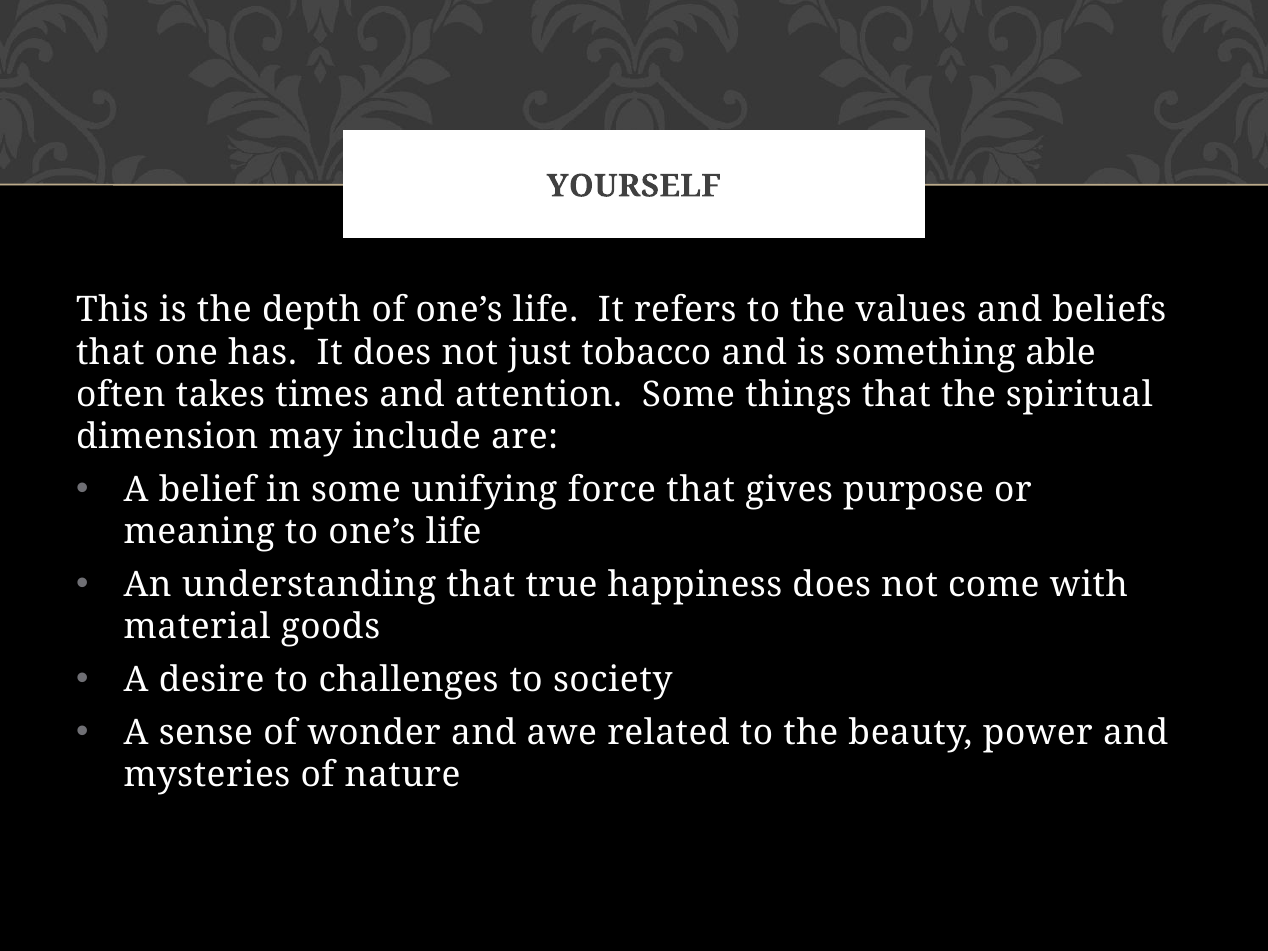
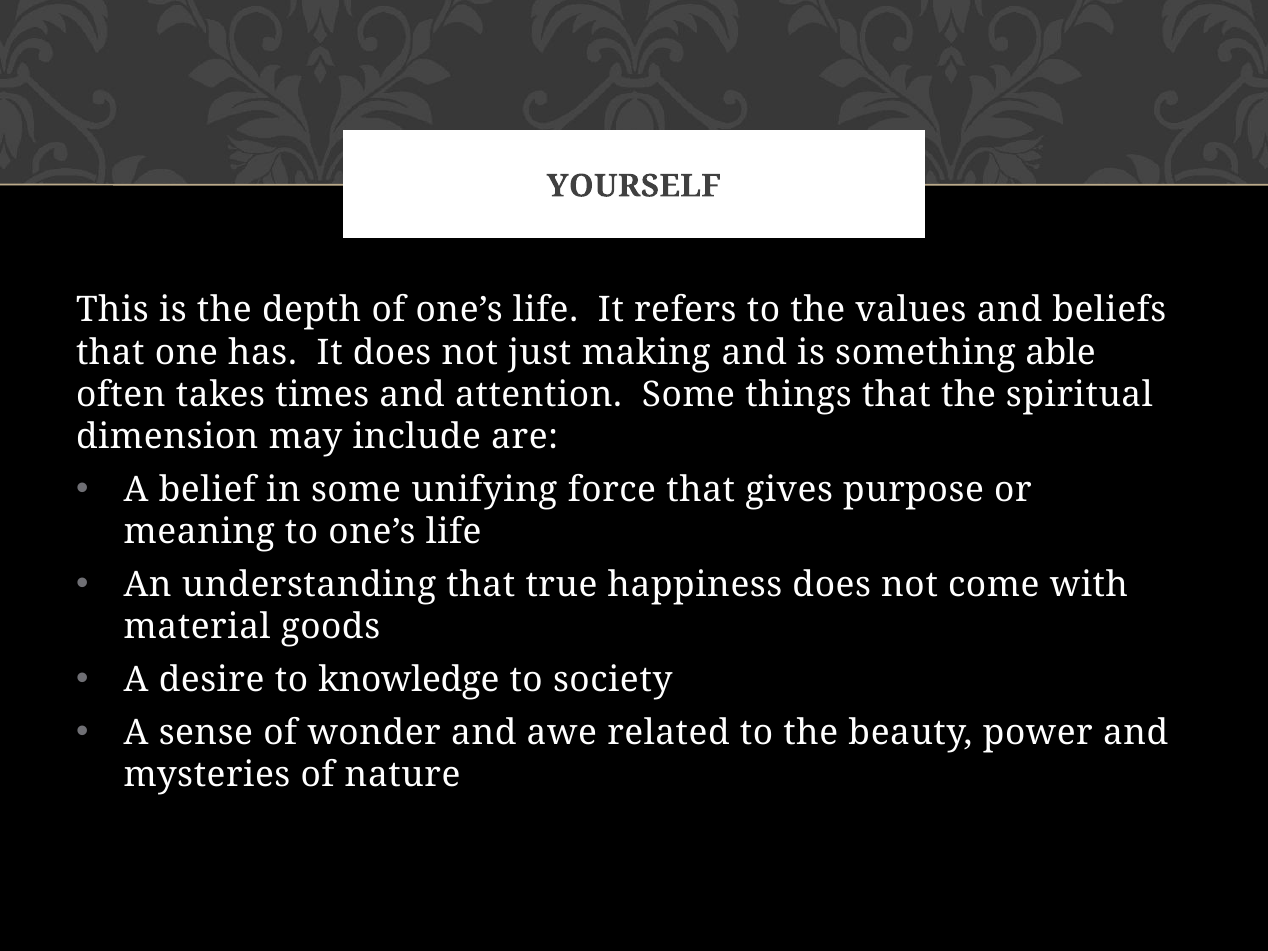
tobacco: tobacco -> making (646, 352)
challenges: challenges -> knowledge (409, 680)
